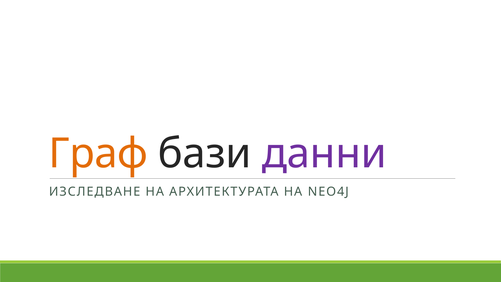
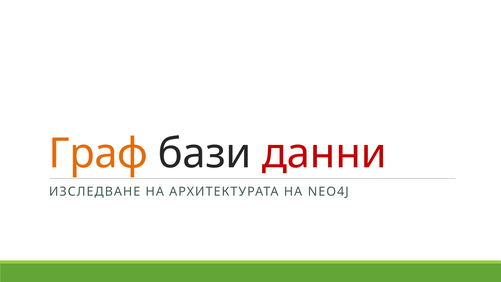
данни colour: purple -> red (324, 154)
